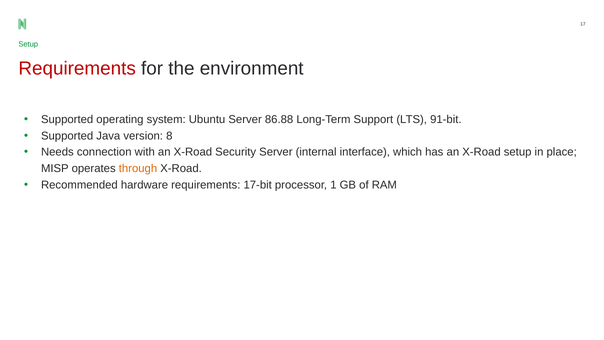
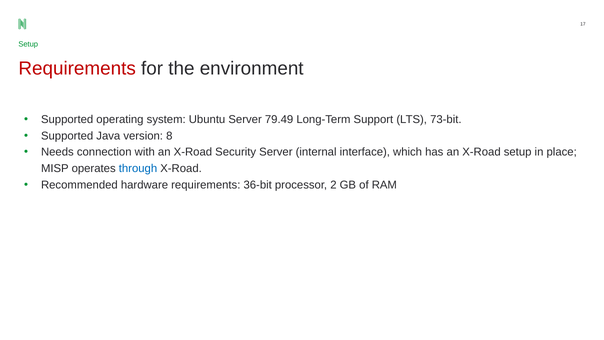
86.88: 86.88 -> 79.49 (279, 120)
91-bit: 91-bit -> 73-bit (446, 120)
through colour: orange -> blue (138, 168)
17-bit: 17-bit -> 36-bit (258, 185)
1: 1 -> 2 (333, 185)
